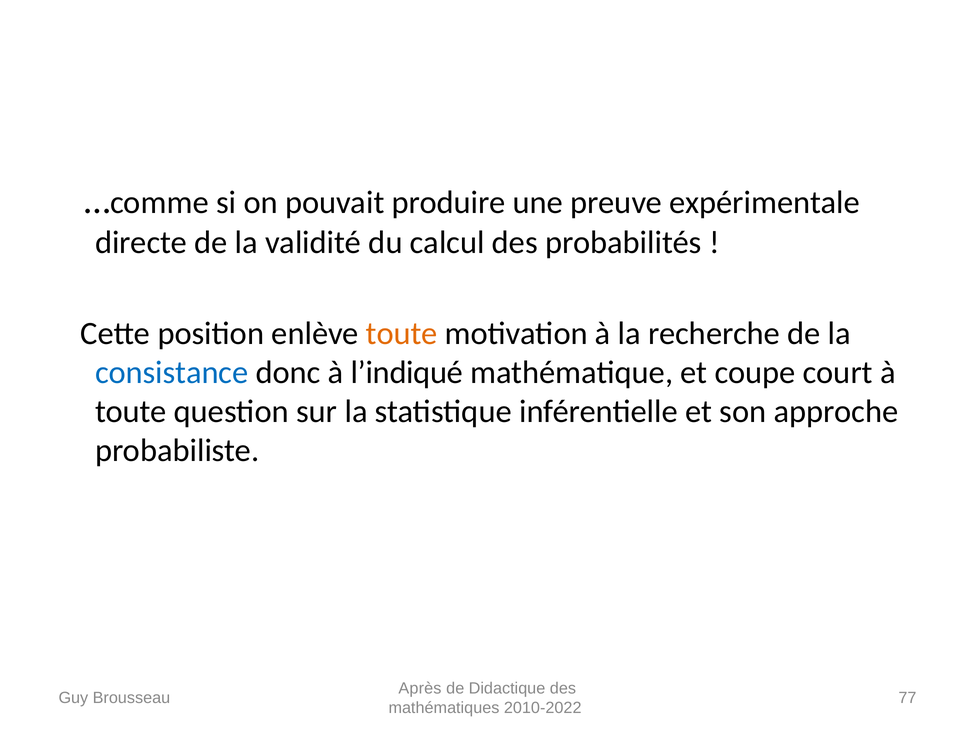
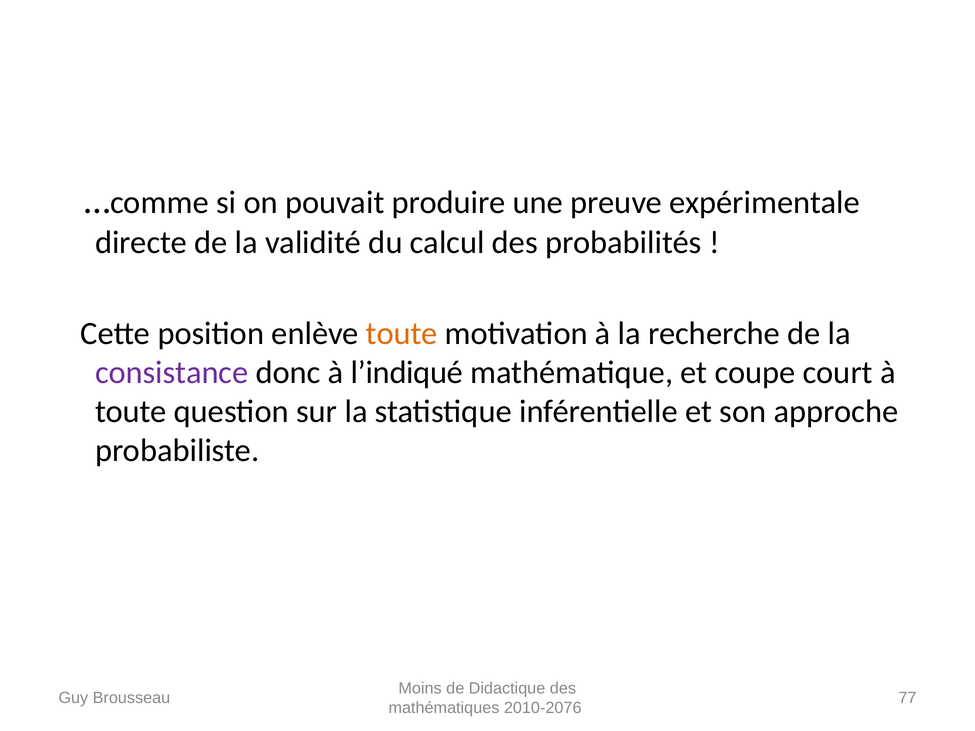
consistance colour: blue -> purple (172, 373)
Après: Après -> Moins (420, 689)
2010-2022: 2010-2022 -> 2010-2076 (543, 708)
